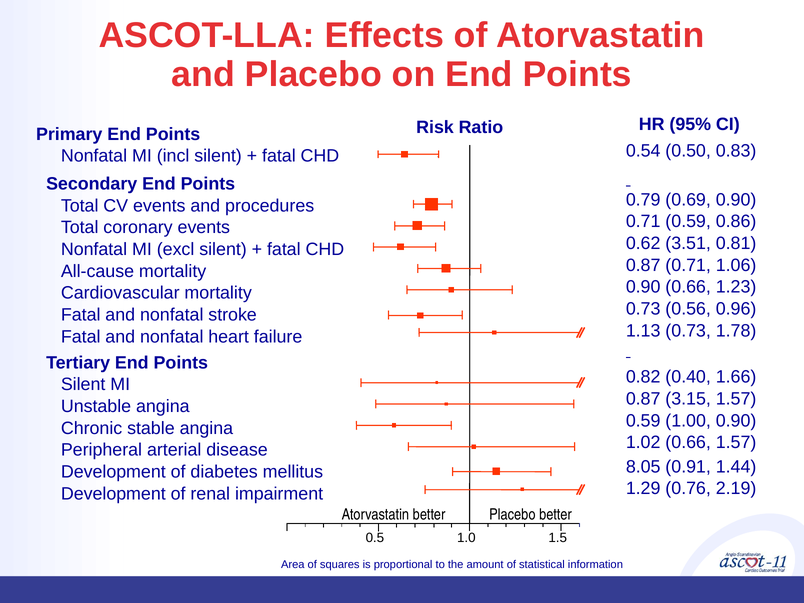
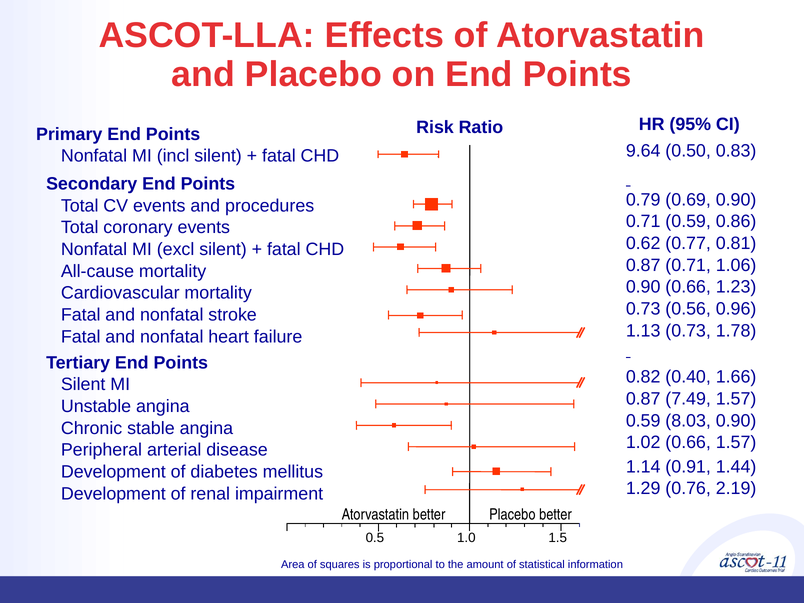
0.54: 0.54 -> 9.64 (643, 151)
3.51: 3.51 -> 0.77 (688, 243)
3.15: 3.15 -> 7.49 (688, 399)
1.00: 1.00 -> 8.03 (688, 421)
8.05: 8.05 -> 1.14 (643, 467)
